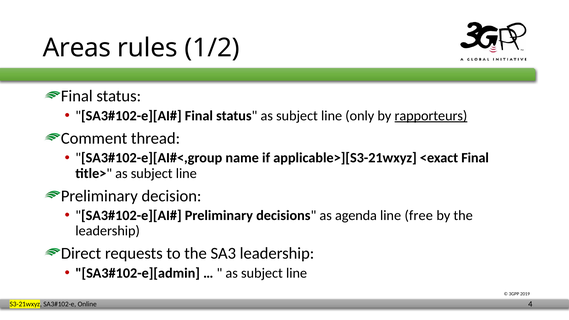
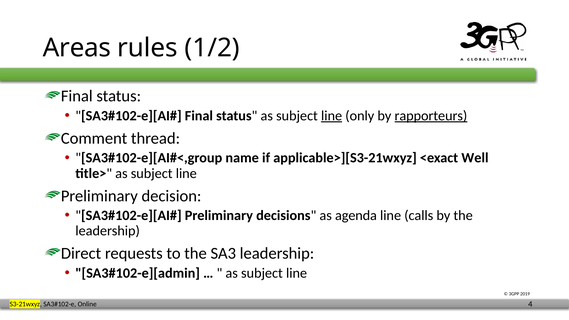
line underline: none -> present (332, 116)
<exact Final: Final -> Well (475, 158)
free: free -> calls (419, 216)
